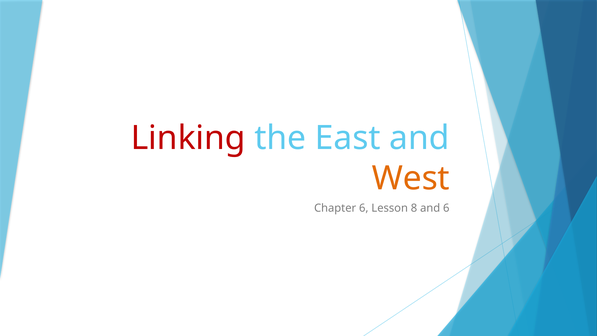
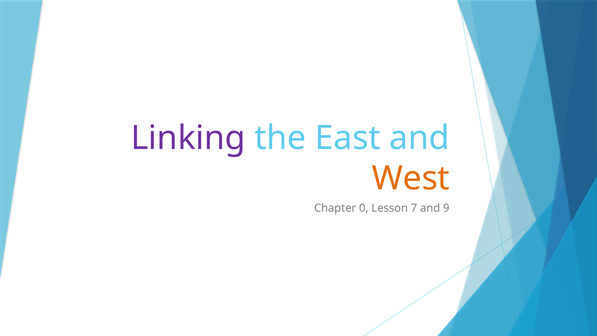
Linking colour: red -> purple (188, 138)
Chapter 6: 6 -> 0 (364, 208)
8: 8 -> 7 (414, 208)
and 6: 6 -> 9 (446, 208)
